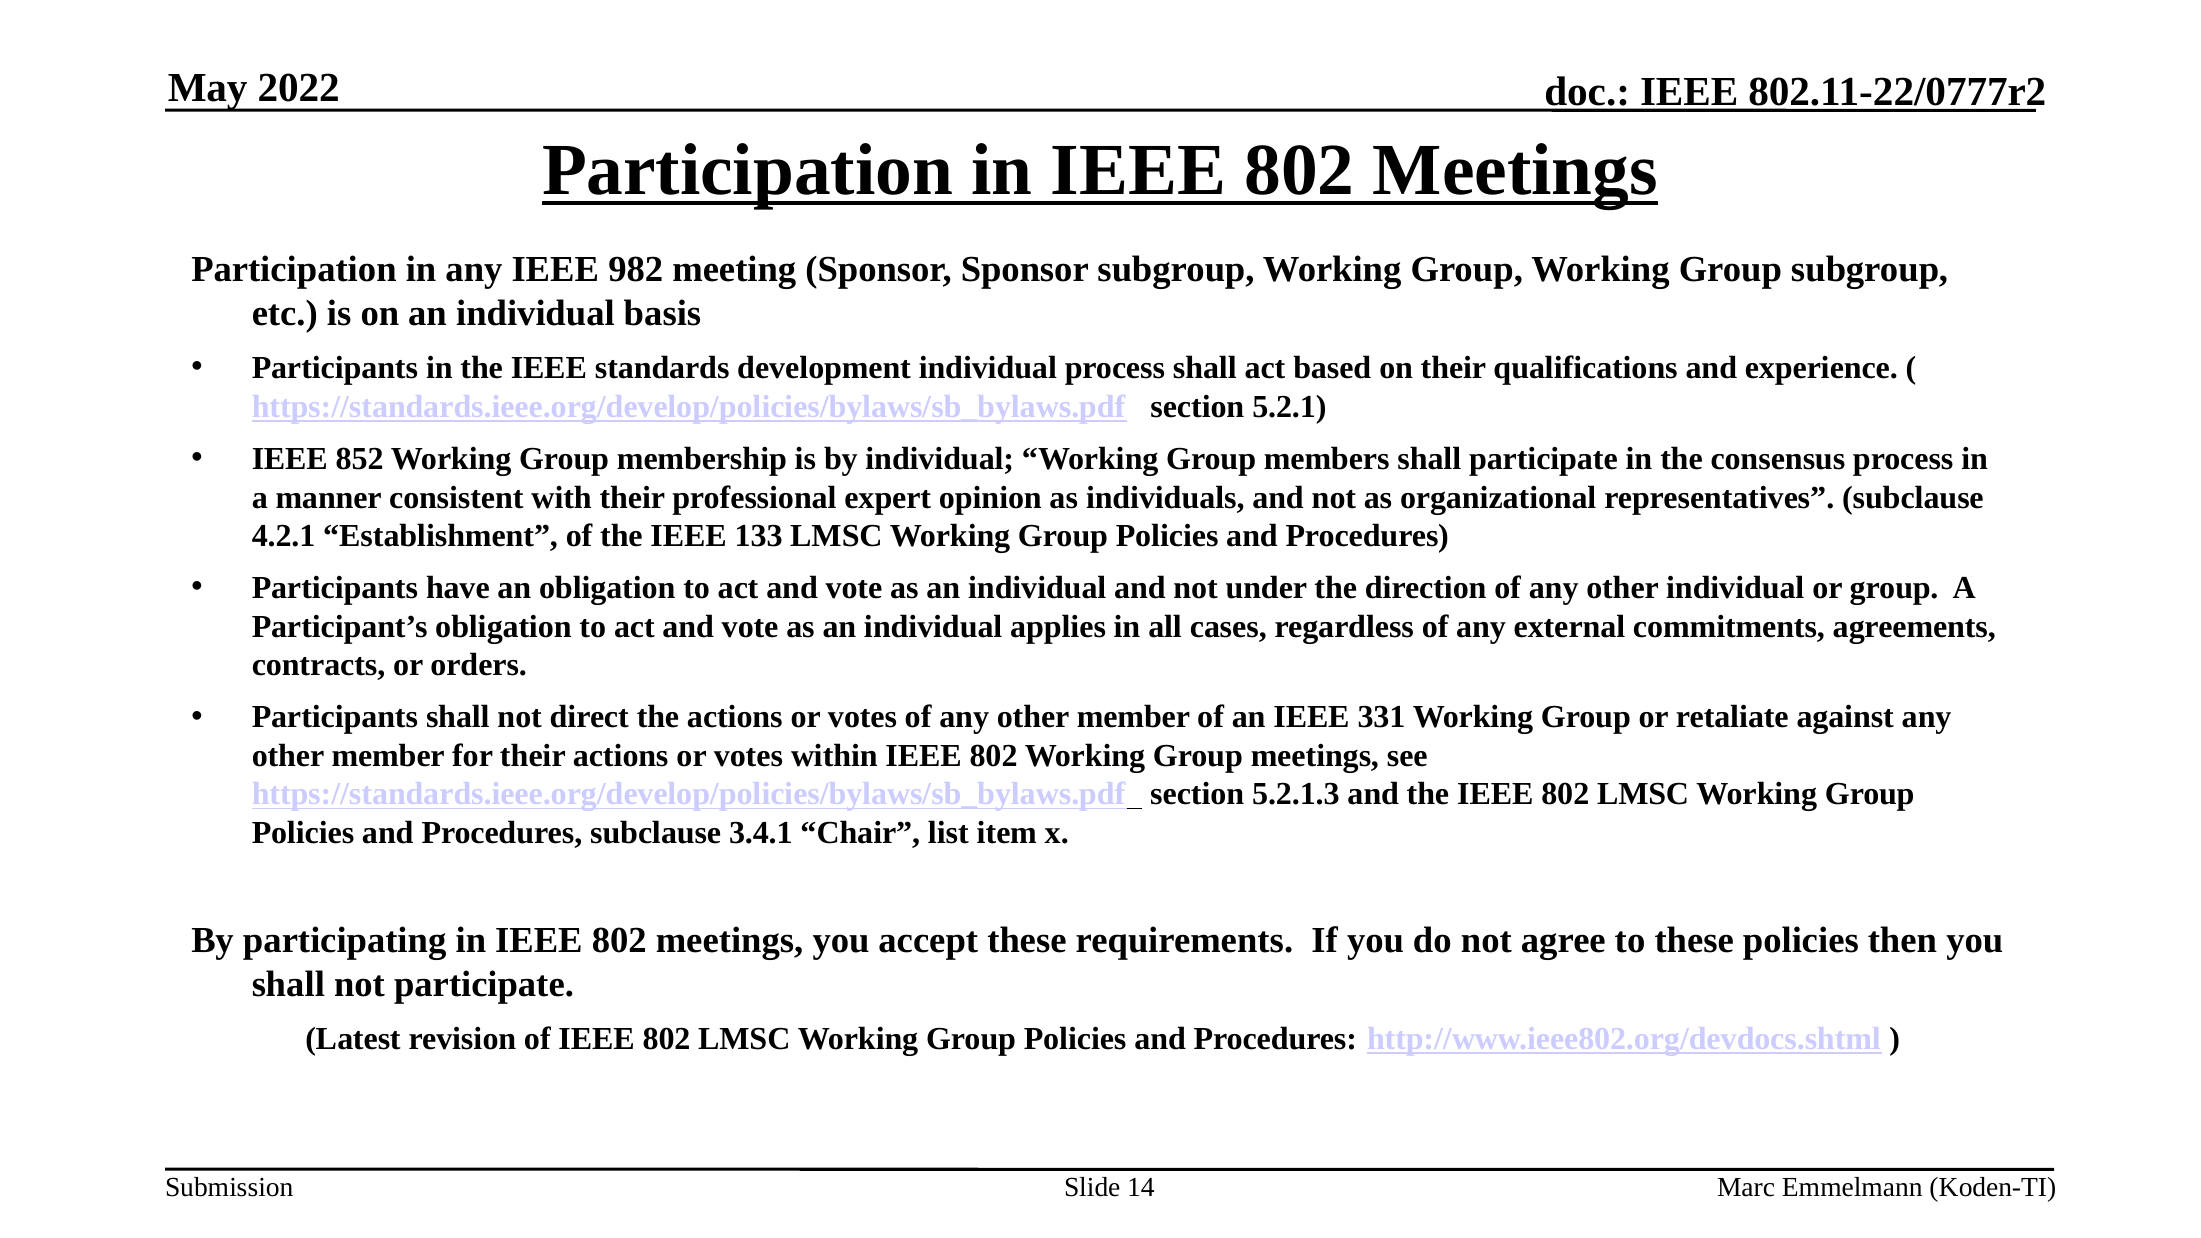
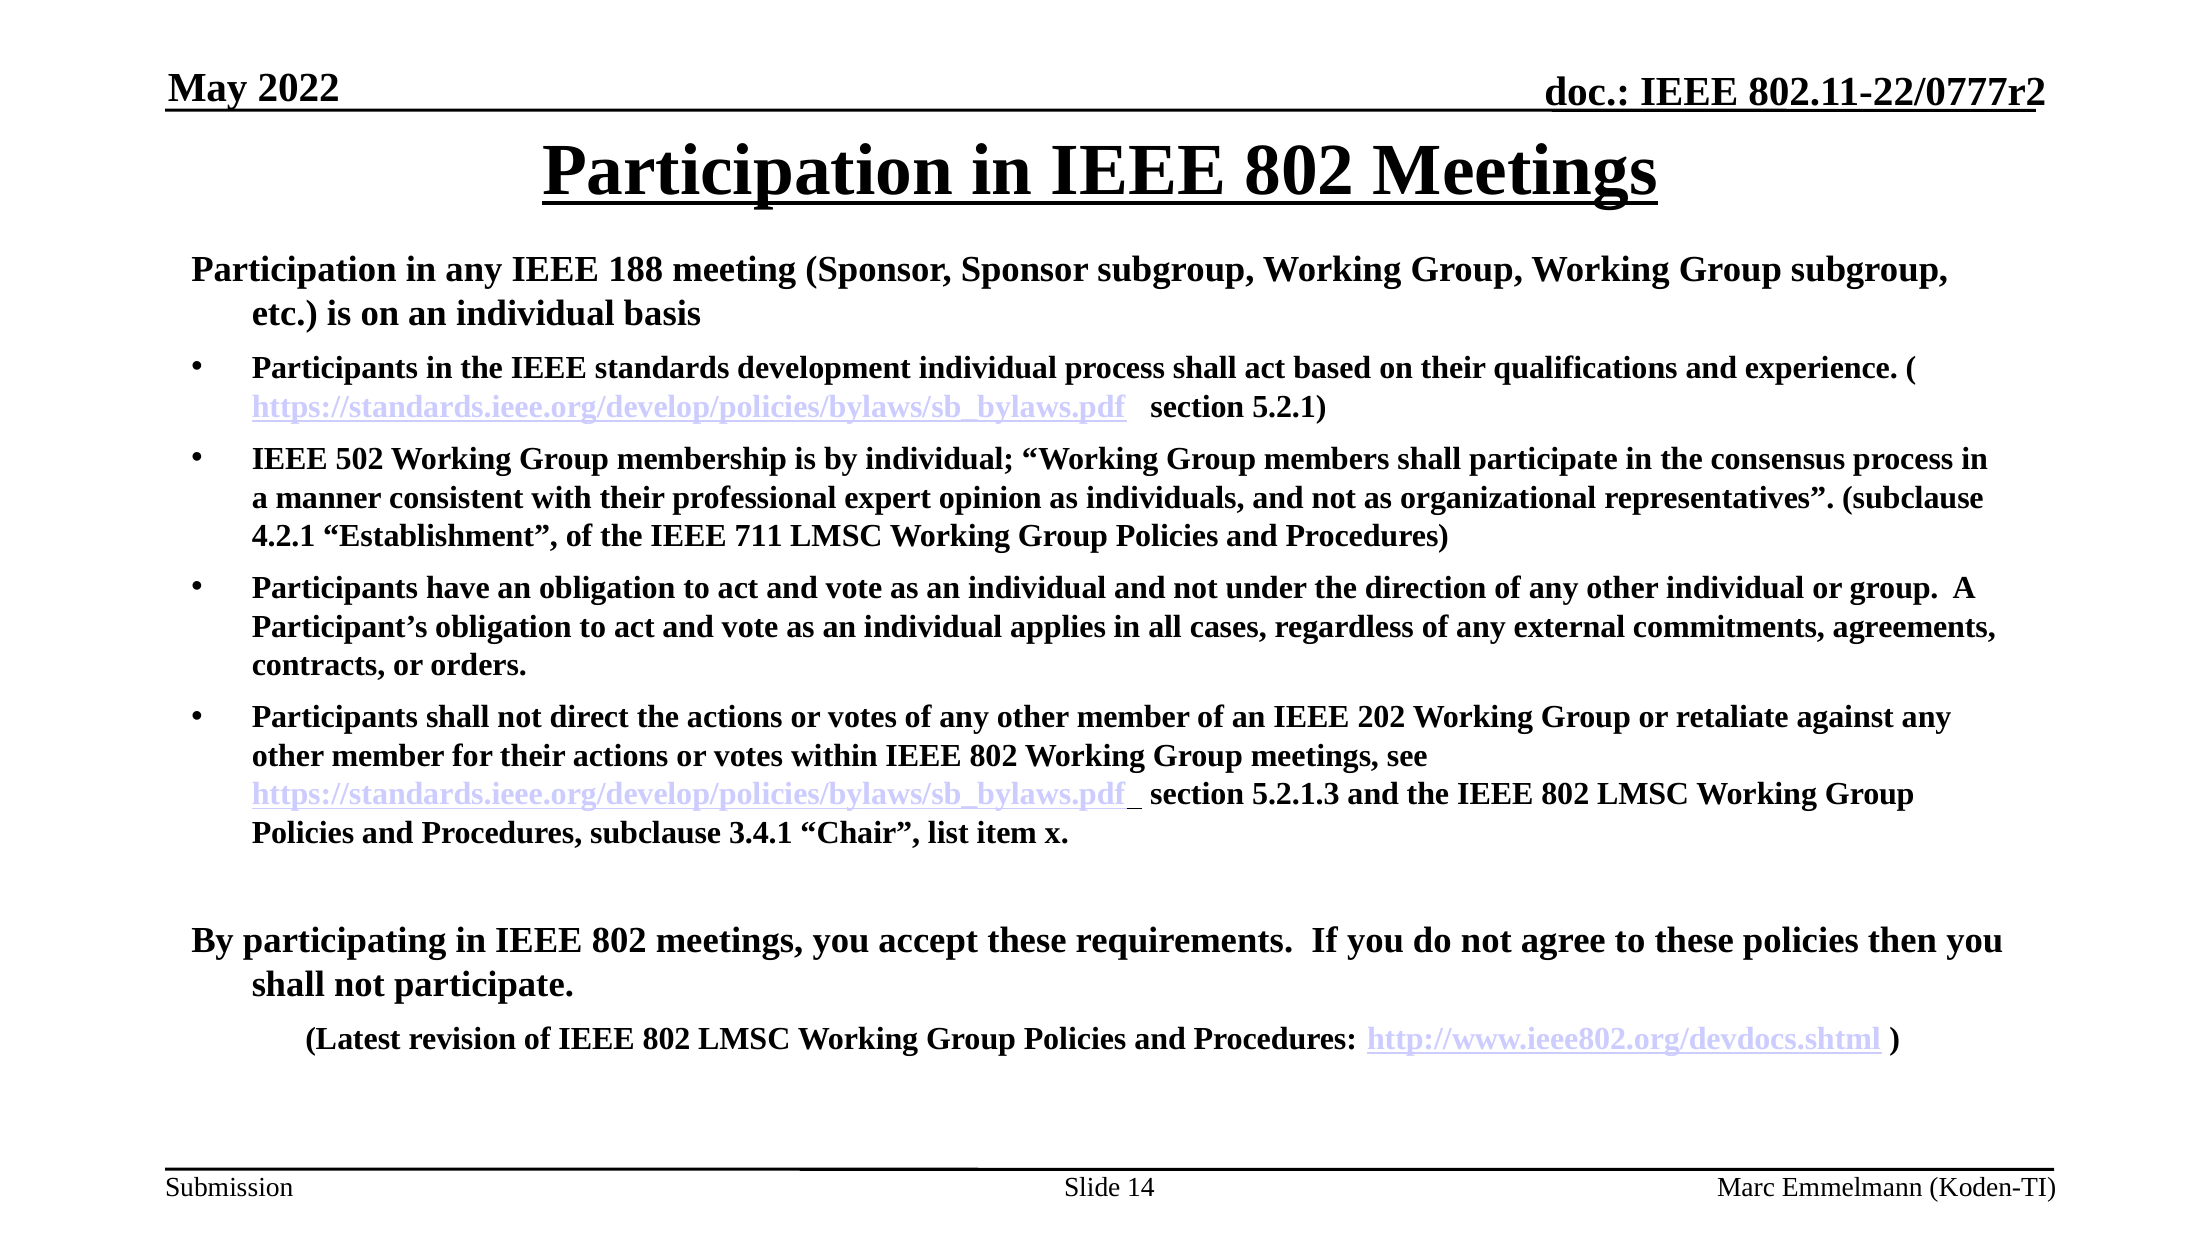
982: 982 -> 188 (636, 270)
852: 852 -> 502 (360, 459)
133: 133 -> 711 (759, 536)
331: 331 -> 202 (1382, 717)
